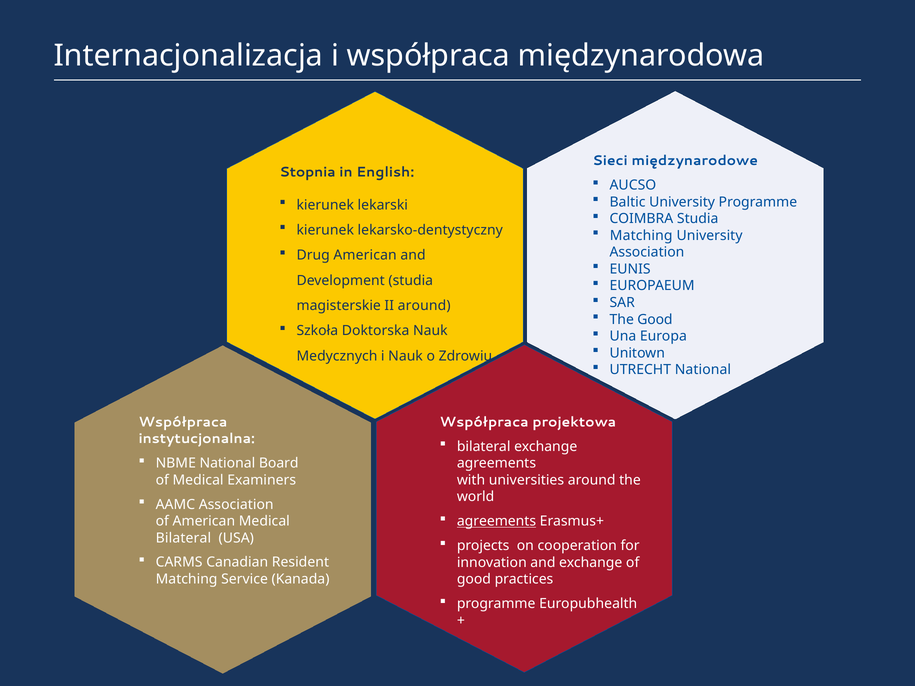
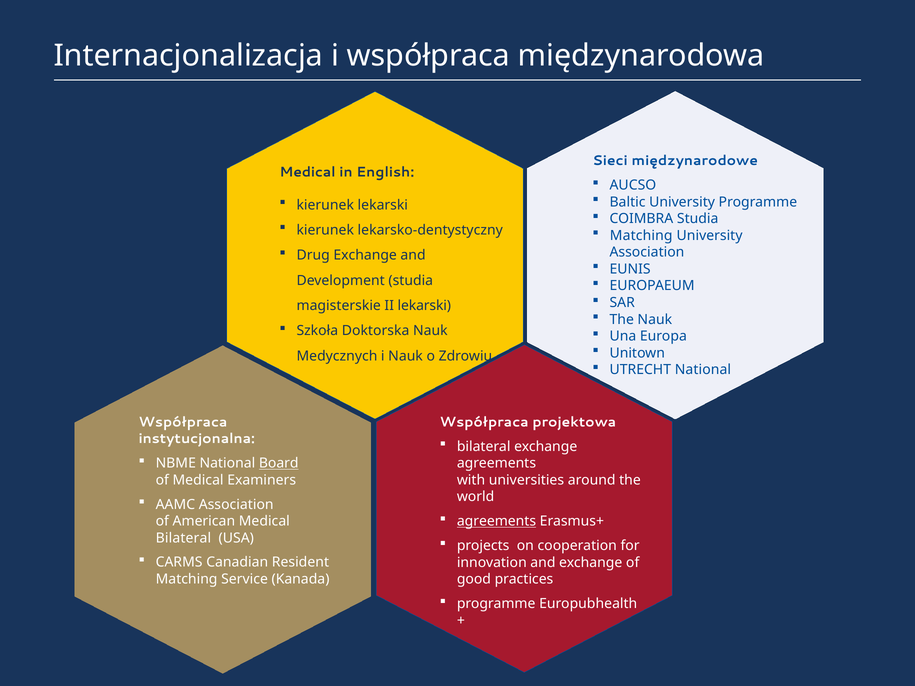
Stopnia: Stopnia -> Medical (307, 172)
Drug American: American -> Exchange (365, 255)
II around: around -> lekarski (424, 306)
The Good: Good -> Nauk (655, 320)
Board underline: none -> present (279, 463)
